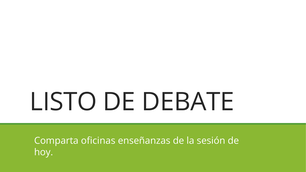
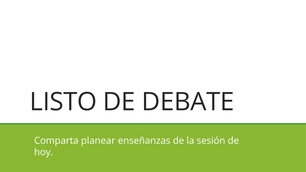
oficinas: oficinas -> planear (98, 141)
